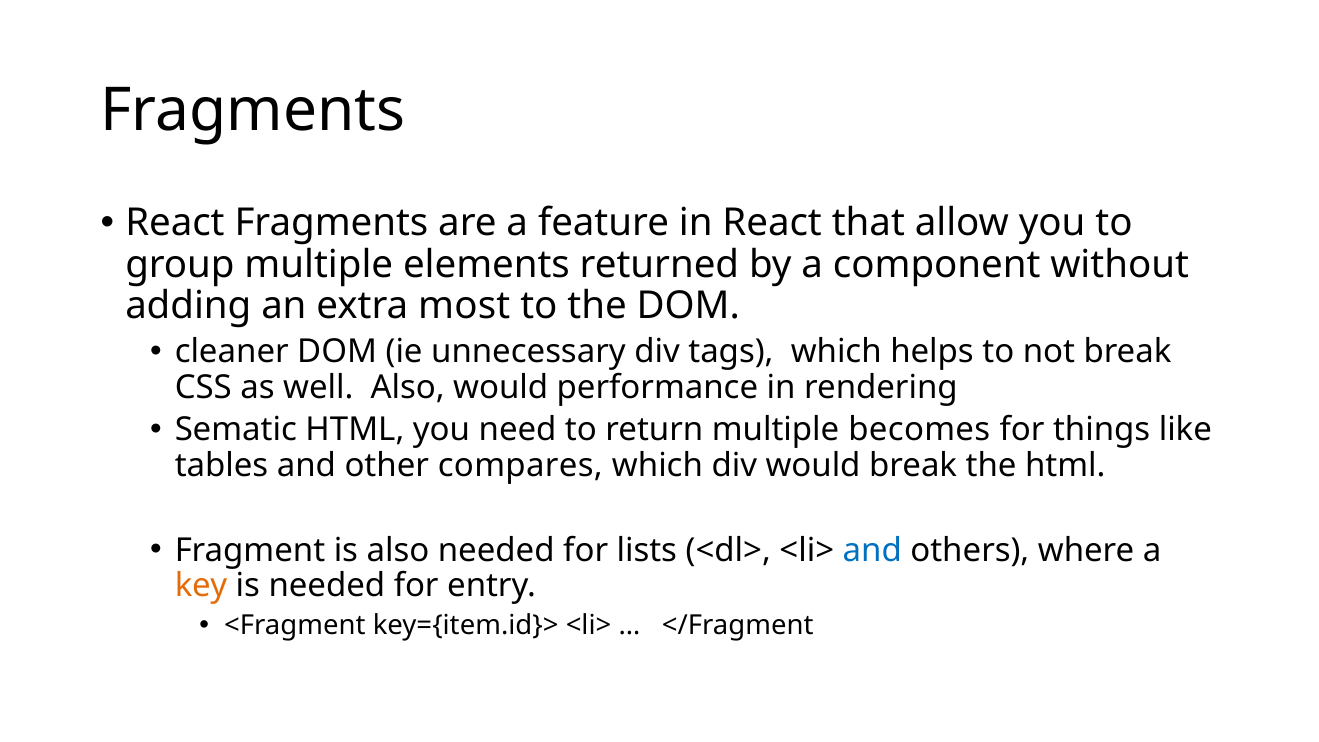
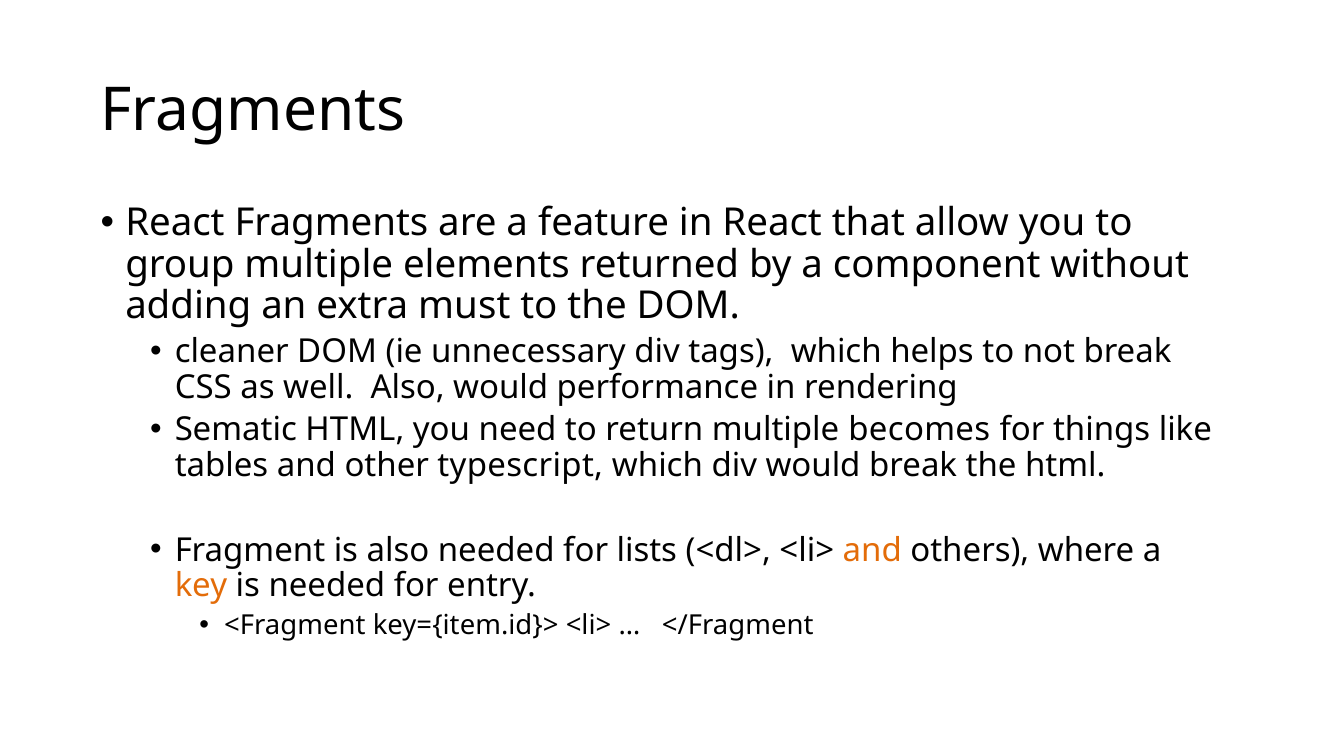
most: most -> must (464, 306)
compares: compares -> typescript (520, 465)
and colour: blue -> orange (872, 550)
